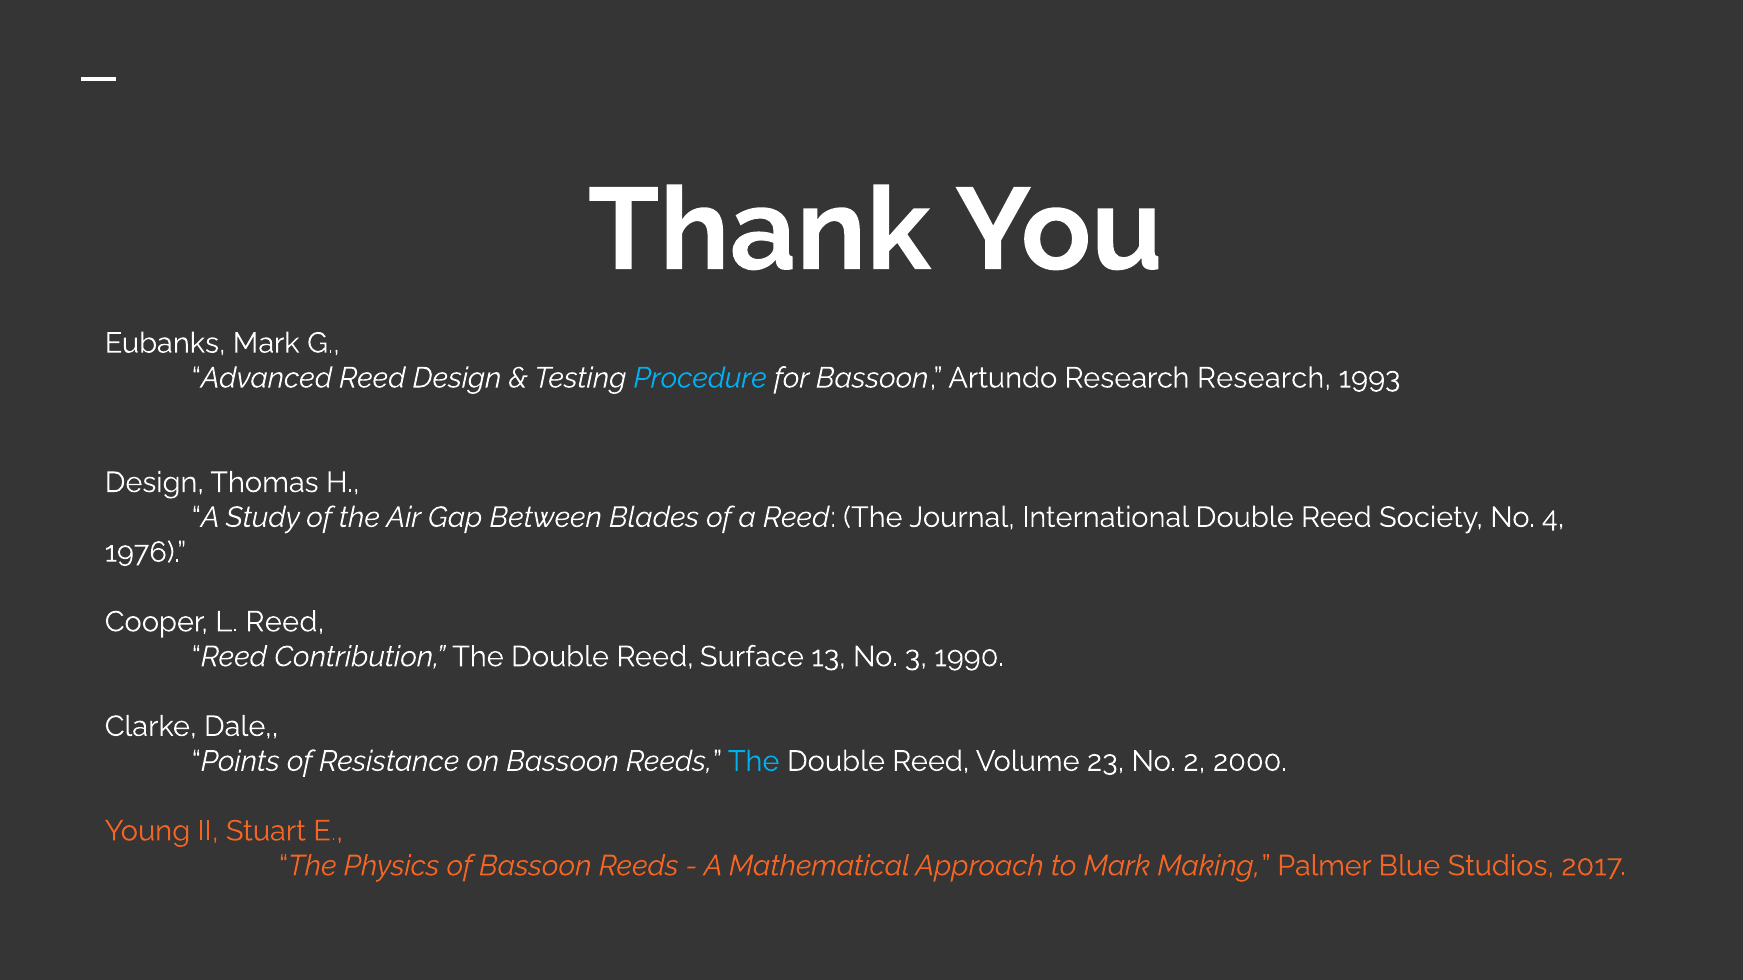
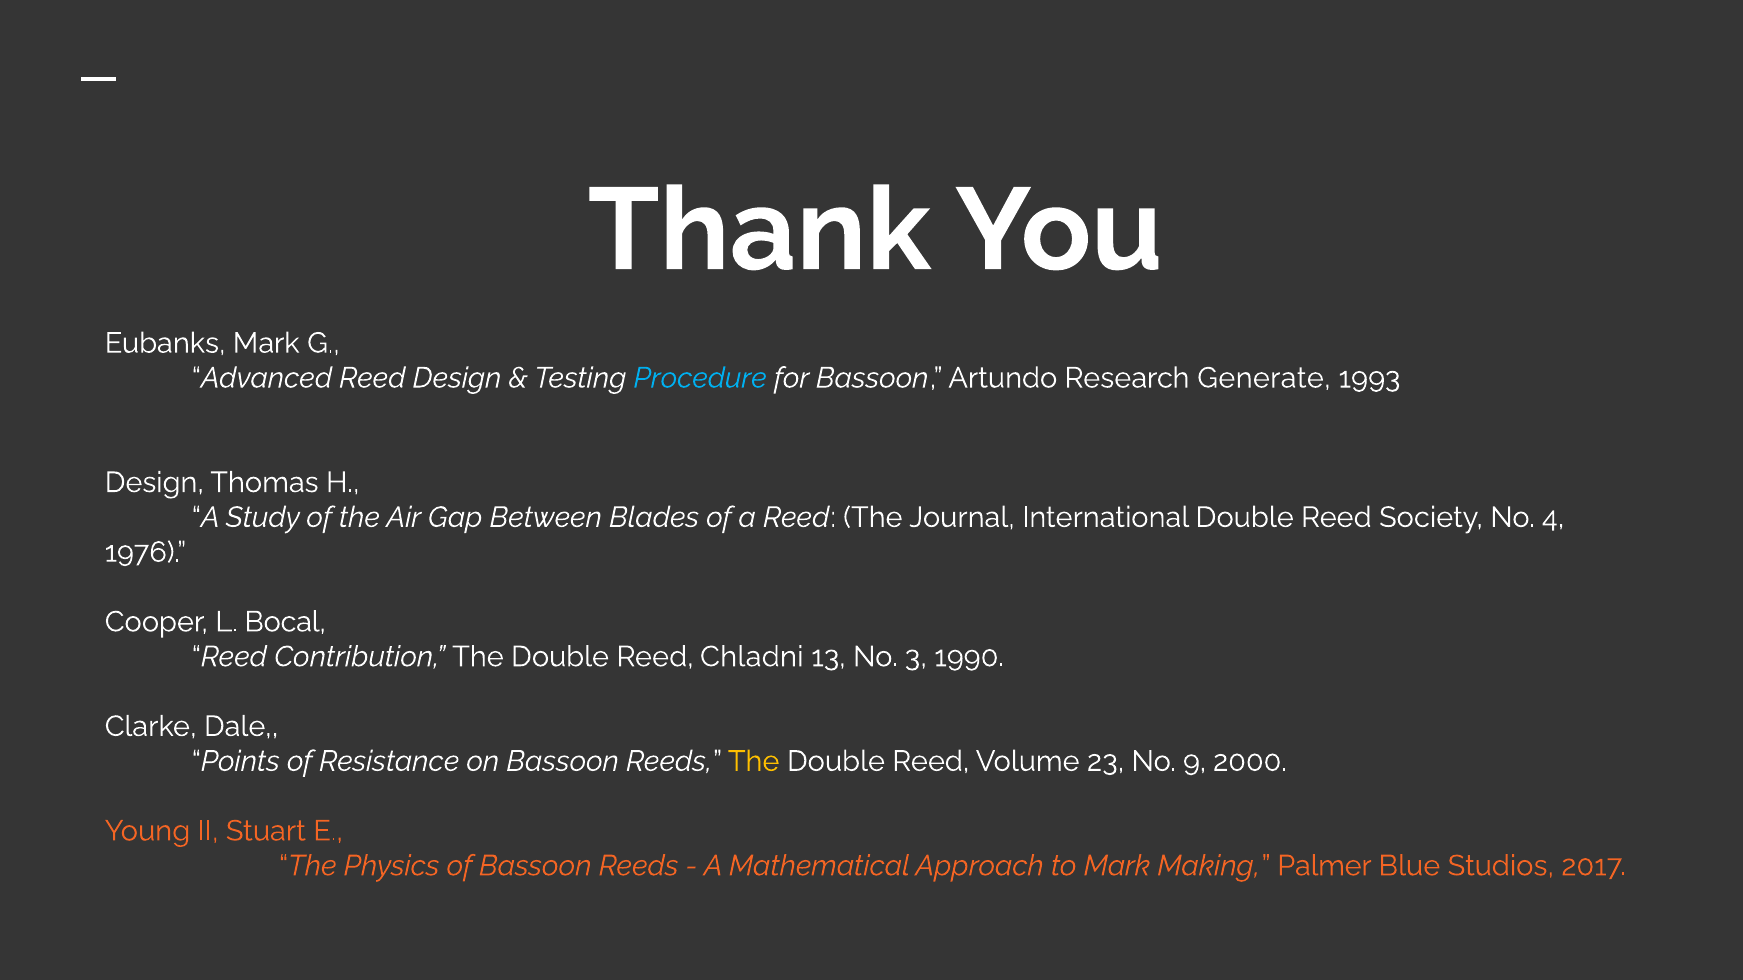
Research Research: Research -> Generate (1264, 378)
L Reed: Reed -> Bocal (285, 622)
Surface: Surface -> Chladni (752, 657)
The colour: light blue -> yellow (754, 762)
2: 2 -> 9 (1195, 762)
